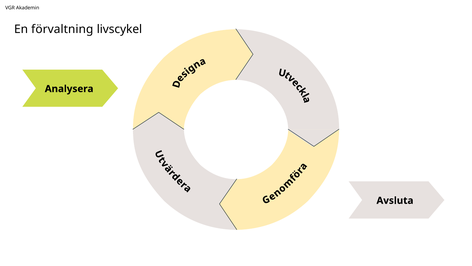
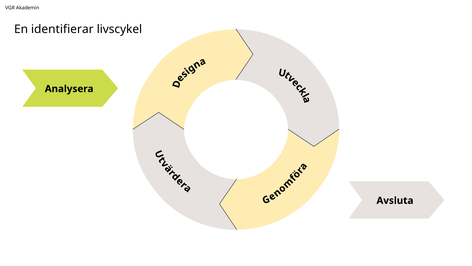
förvaltning: förvaltning -> identifierar (62, 29)
